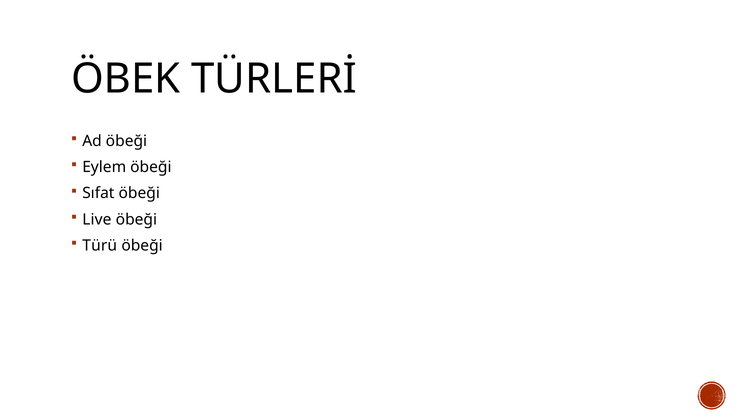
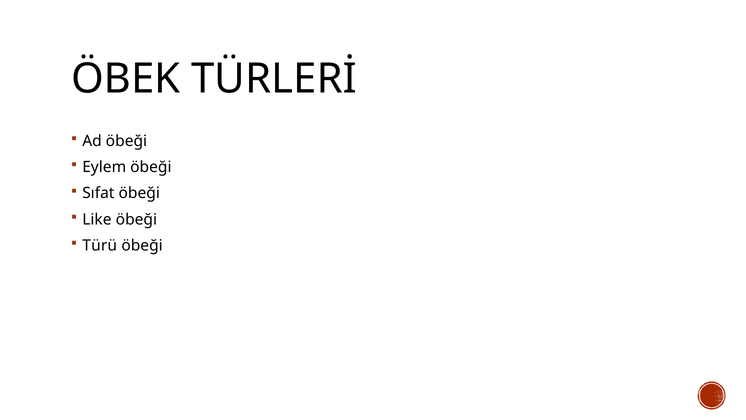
Live: Live -> Like (97, 219)
